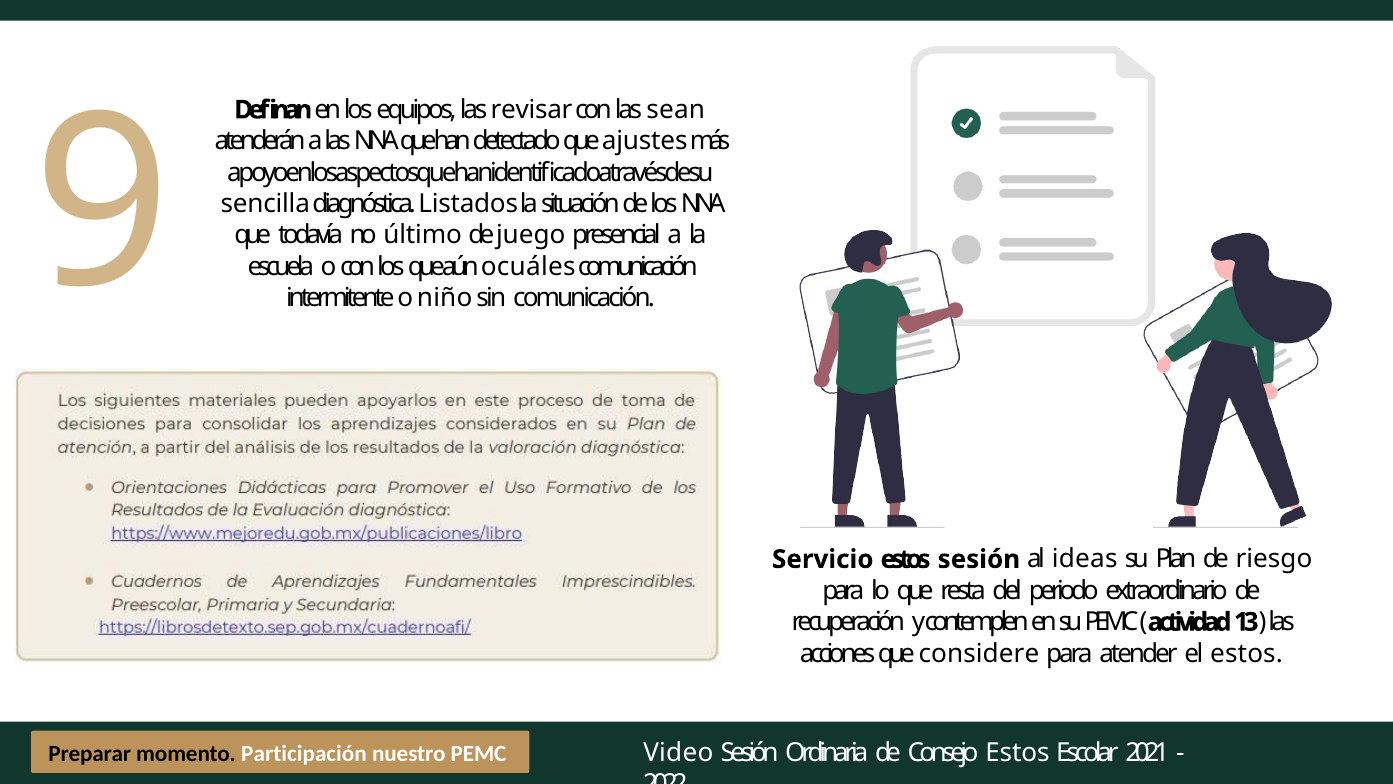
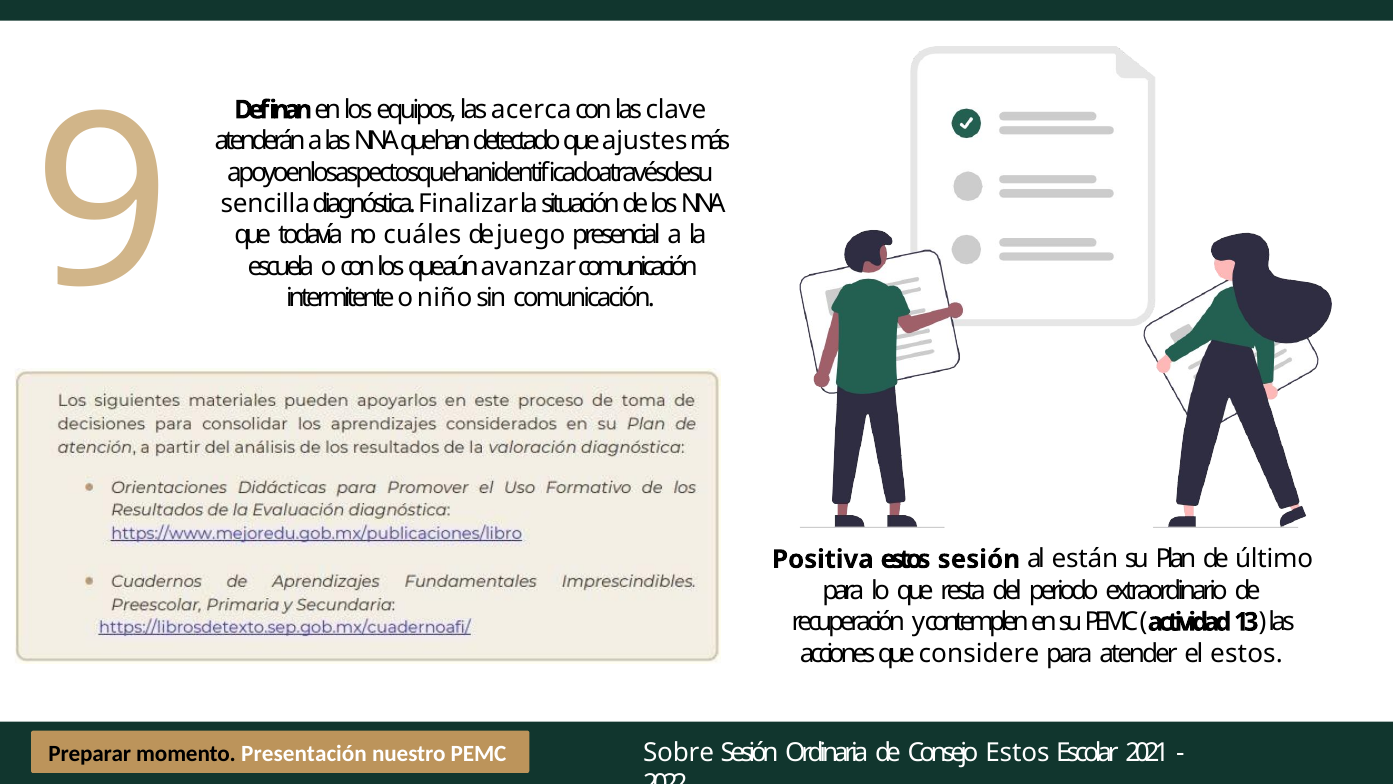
revisar: revisar -> acerca (531, 110)
sean: sean -> clave (676, 110)
Listados: Listados -> Finalizar (468, 204)
último: último -> cuáles (422, 235)
ocuáles: ocuáles -> avanzar (528, 267)
Servicio: Servicio -> Positiva (823, 559)
ideas: ideas -> están (1085, 559)
riesgo: riesgo -> último (1274, 559)
Participación: Participación -> Presentación (304, 754)
Video: Video -> Sobre (679, 752)
